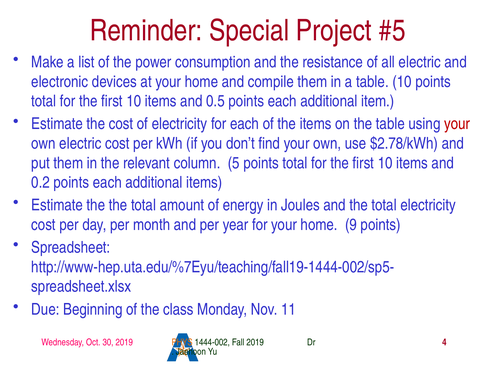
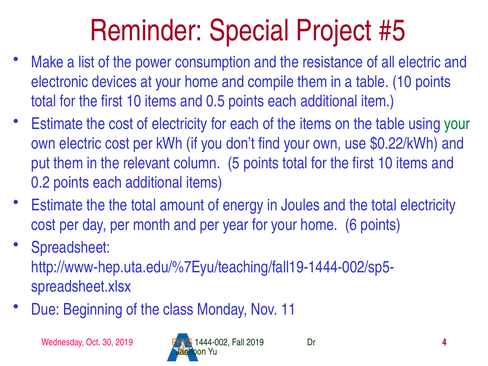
your colour: red -> green (457, 124)
$2.78/kWh: $2.78/kWh -> $0.22/kWh (404, 143)
9: 9 -> 6 (351, 225)
